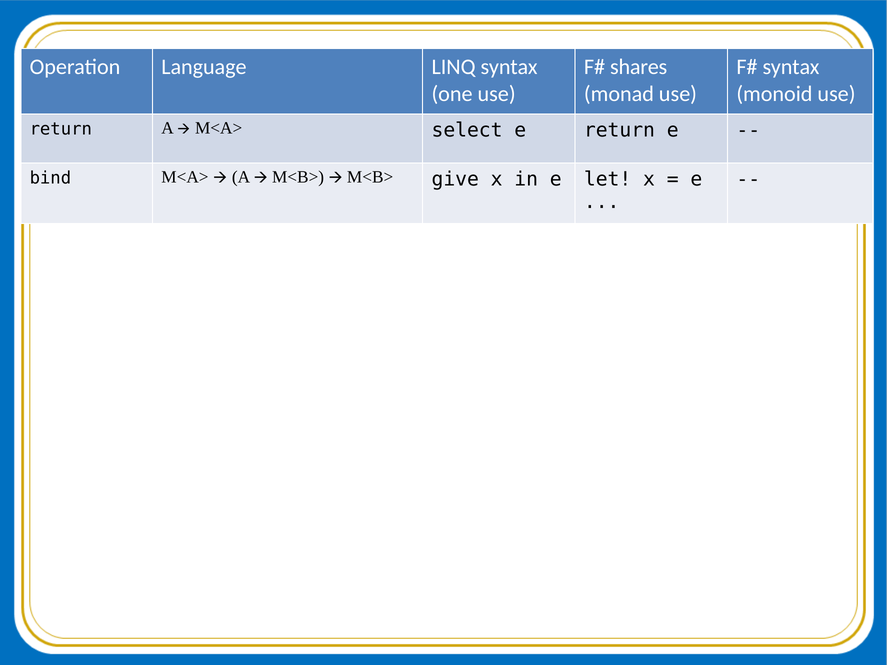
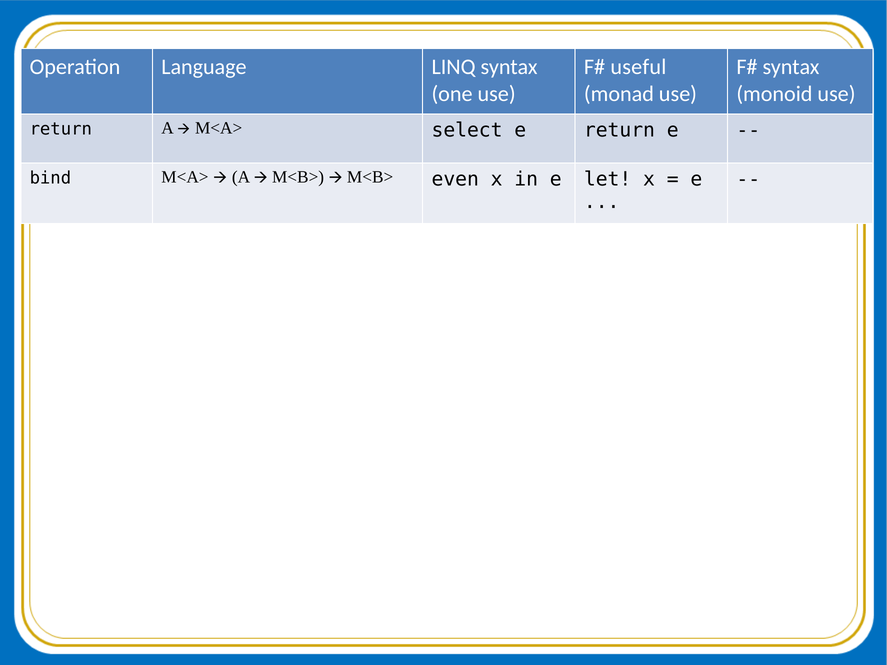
shares: shares -> useful (638, 67)
give: give -> even (455, 179)
